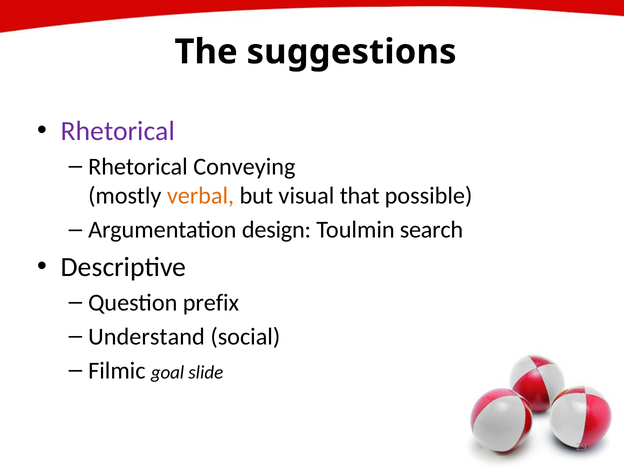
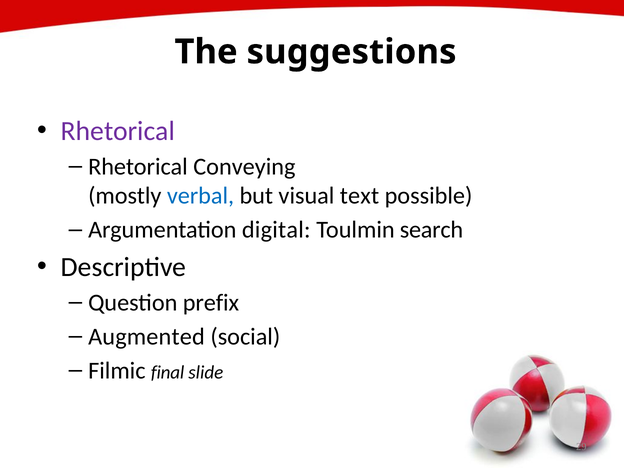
verbal colour: orange -> blue (200, 196)
that: that -> text (359, 196)
design: design -> digital (276, 230)
Understand: Understand -> Augmented (146, 337)
goal: goal -> final (168, 372)
